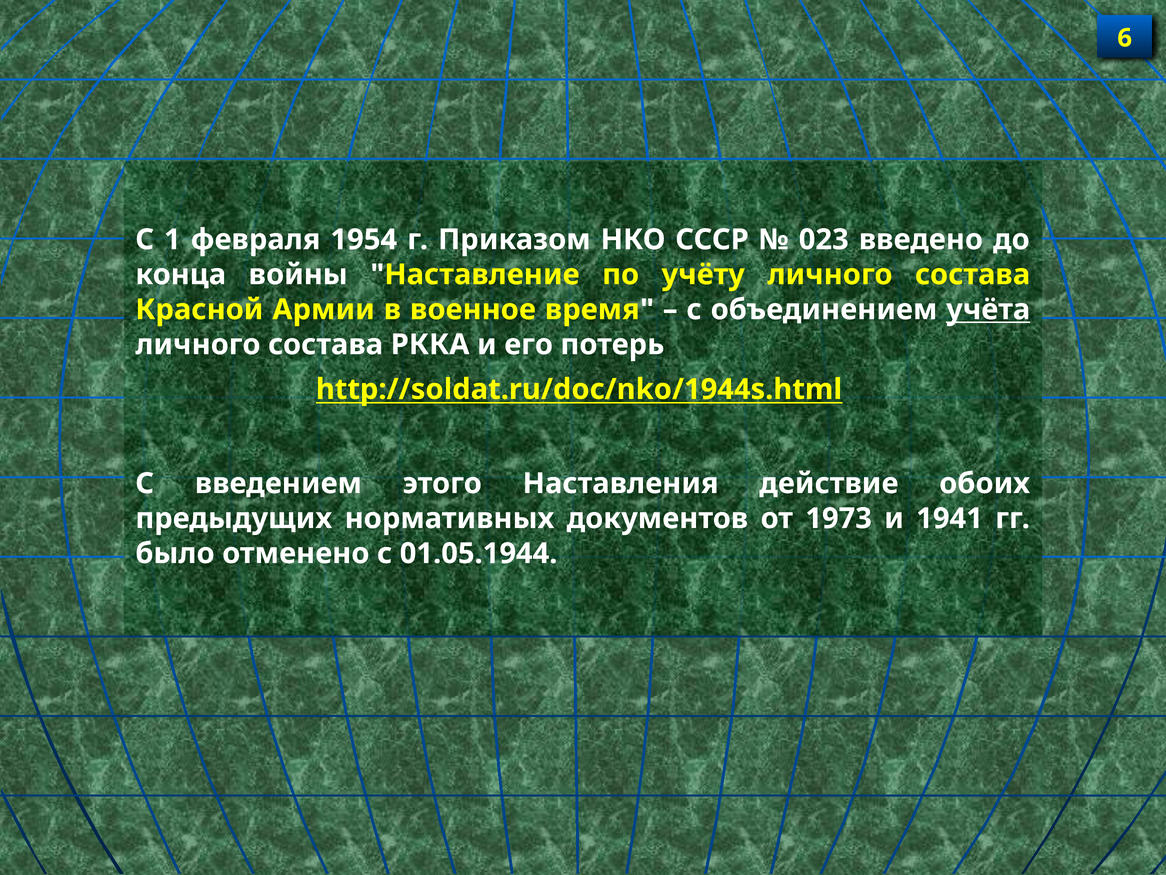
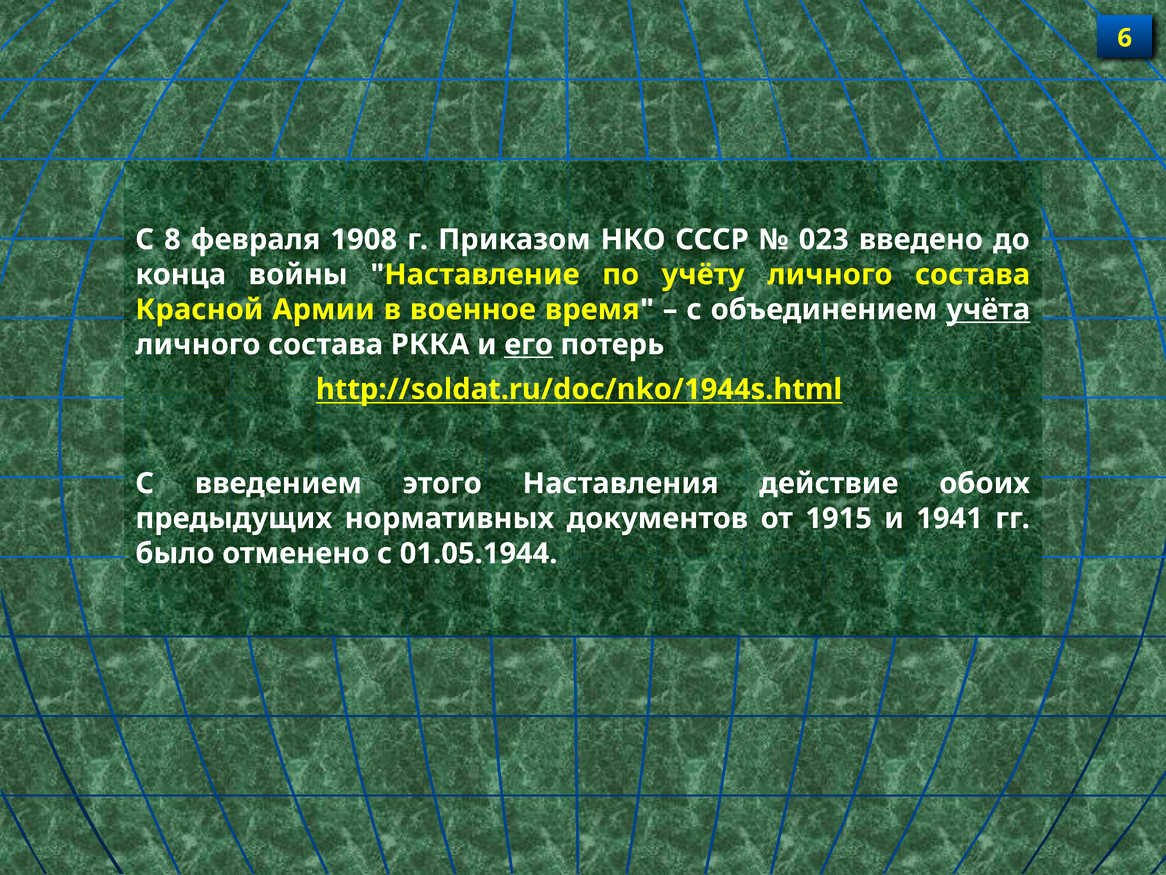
1: 1 -> 8 (172, 239)
1954: 1954 -> 1908 (364, 239)
его underline: none -> present (529, 344)
1973: 1973 -> 1915 (839, 518)
